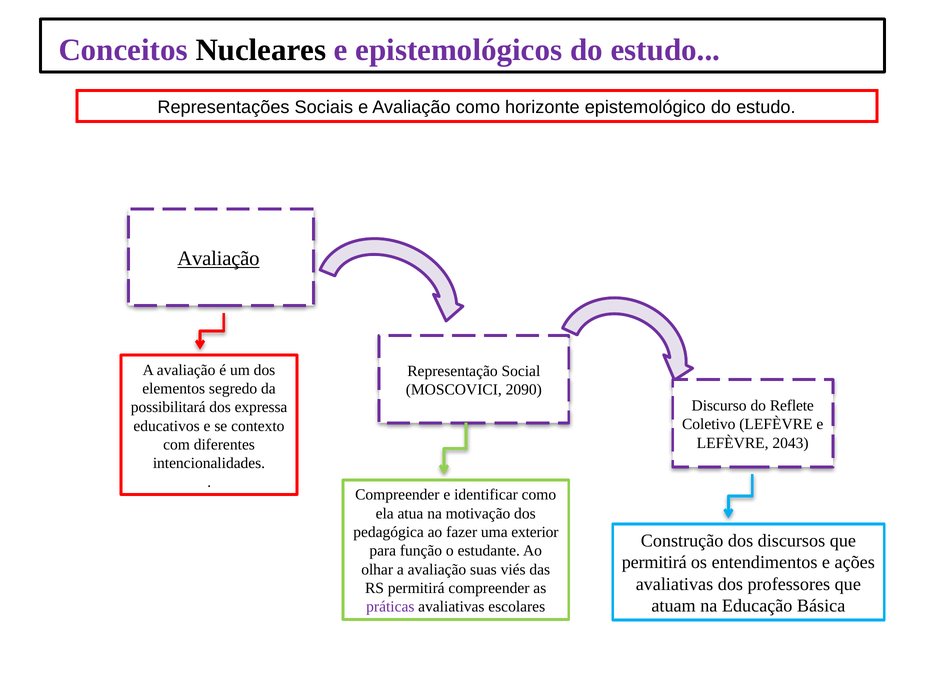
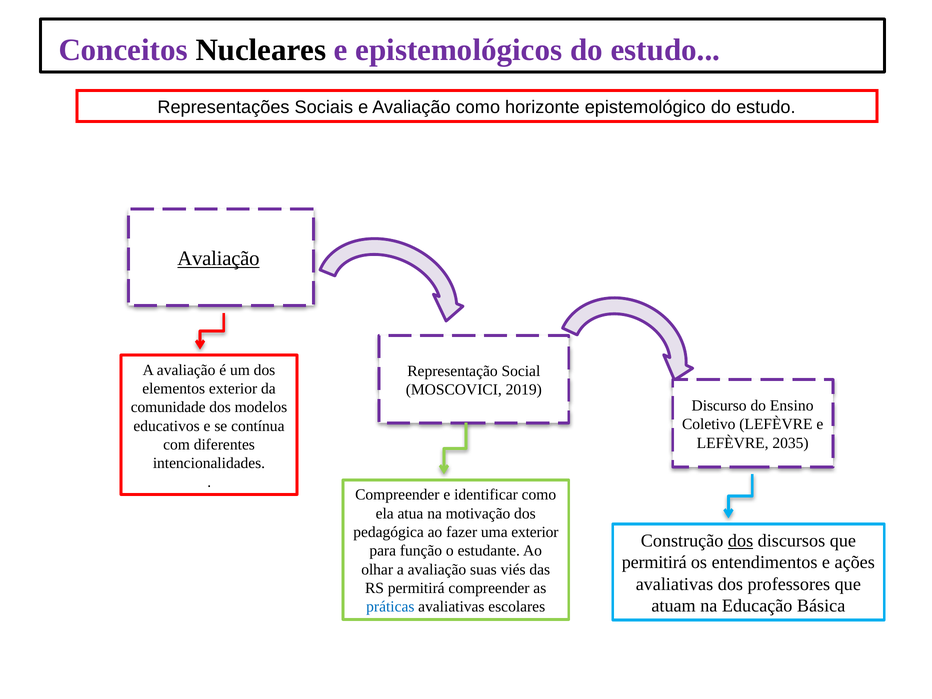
elementos segredo: segredo -> exterior (233, 389)
2090: 2090 -> 2019 (524, 390)
Reflete: Reflete -> Ensino (792, 406)
possibilitará: possibilitará -> comunidade (168, 407)
expressa: expressa -> modelos (261, 407)
contexto: contexto -> contínua (258, 426)
2043: 2043 -> 2035 (791, 443)
dos underline: none -> present (741, 541)
práticas colour: purple -> blue (390, 607)
